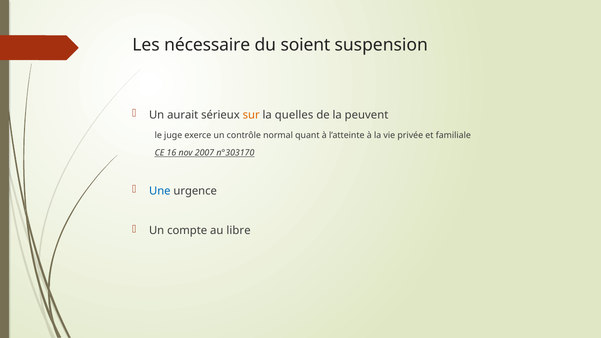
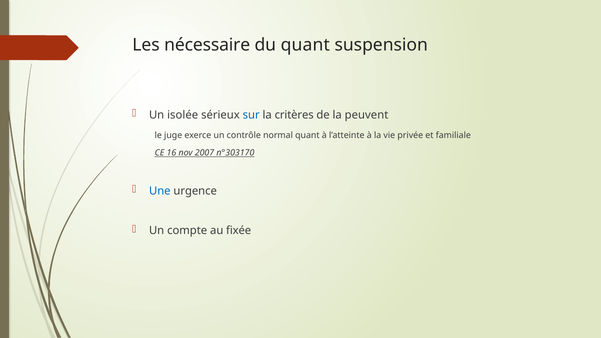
du soient: soient -> quant (305, 45)
aurait: aurait -> isolée (183, 115)
sur colour: orange -> blue (251, 115)
quelles: quelles -> critères (294, 115)
libre: libre -> fixée (239, 231)
